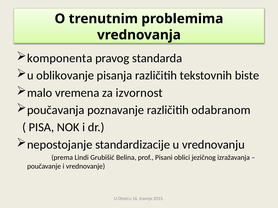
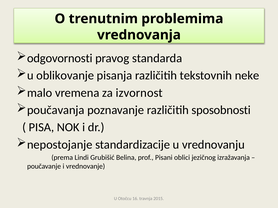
komponenta: komponenta -> odgovornosti (60, 58)
biste: biste -> neke (247, 76)
odabranom: odabranom -> sposobnosti (221, 110)
